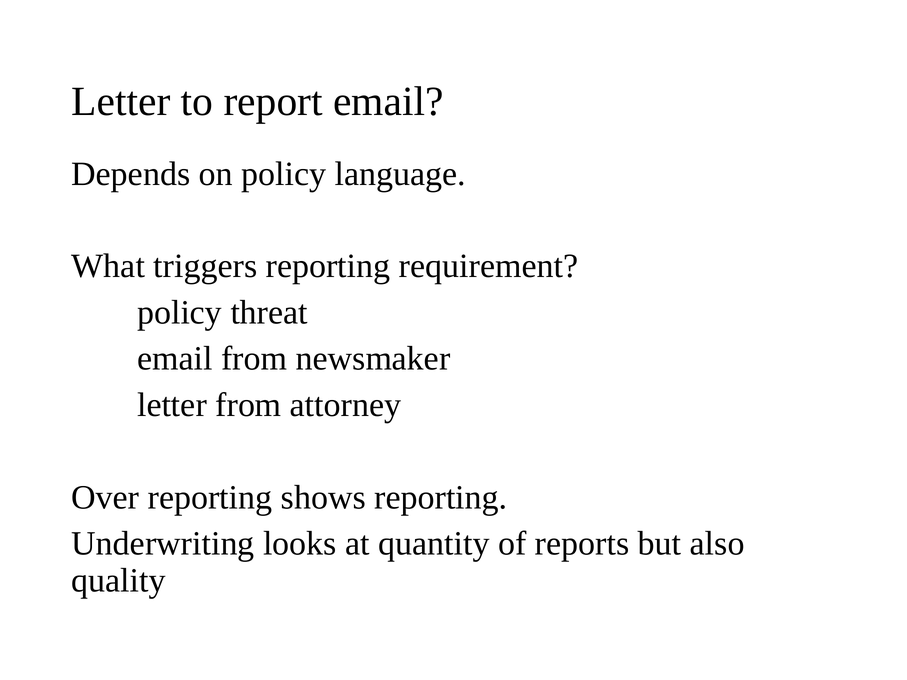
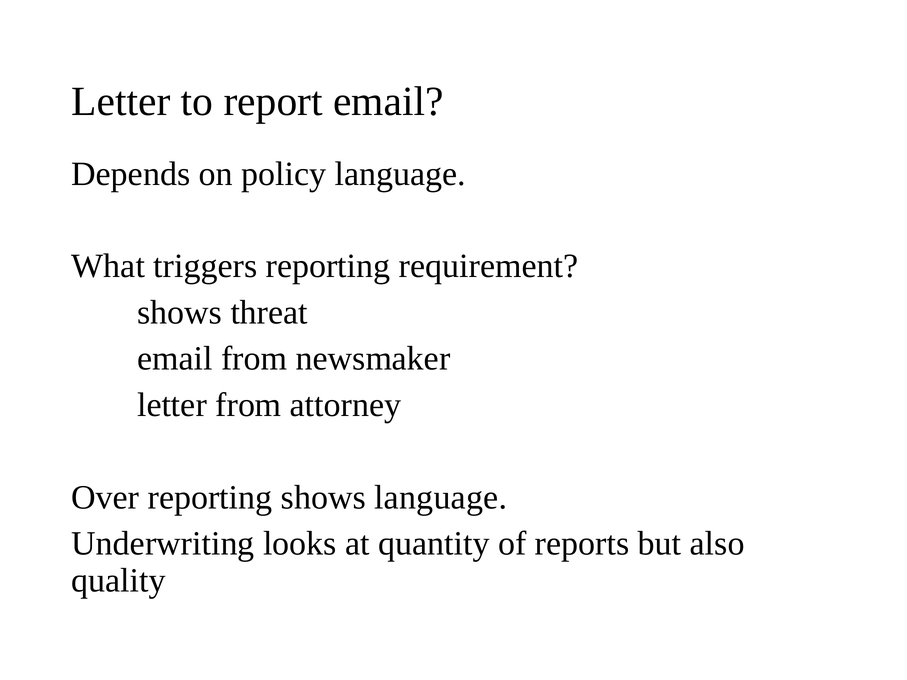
policy: policy -> shows (180, 313)
shows reporting: reporting -> language (441, 498)
